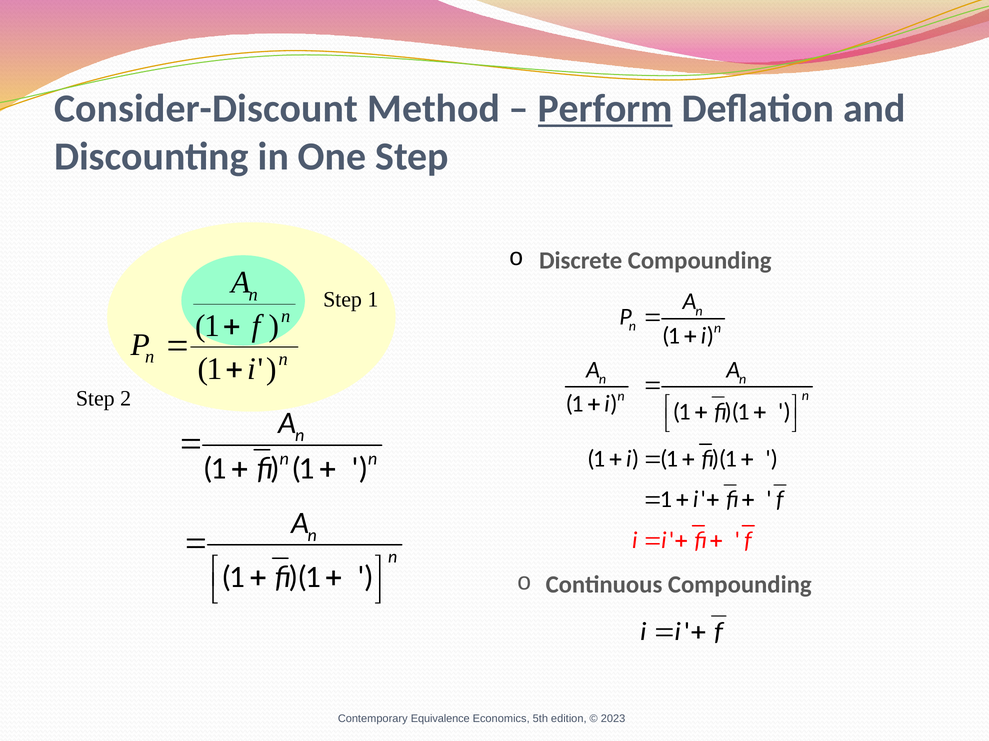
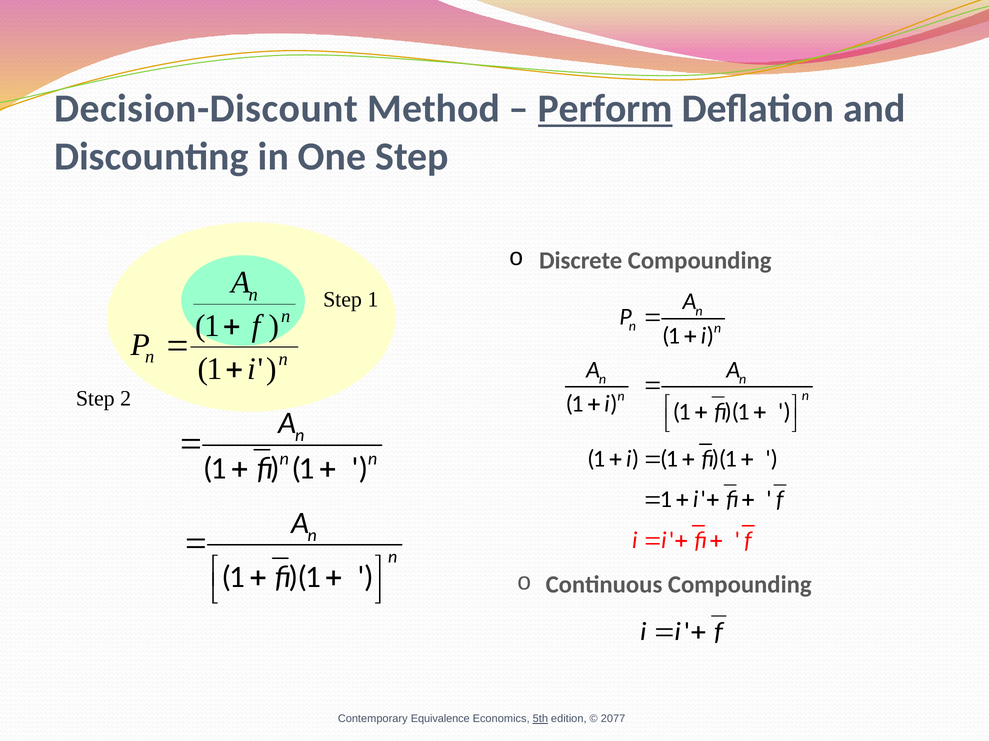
Consider-Discount: Consider-Discount -> Decision-Discount (206, 109)
5th underline: none -> present (540, 719)
2023: 2023 -> 2077 (613, 719)
